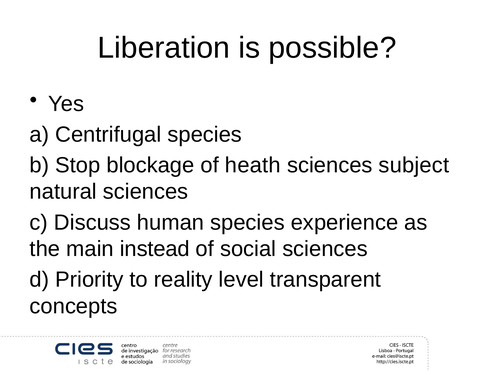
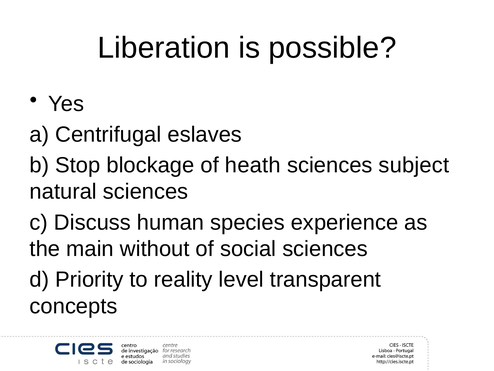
Centrifugal species: species -> eslaves (205, 134)
instead: instead -> without (155, 249)
